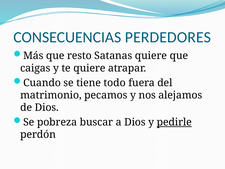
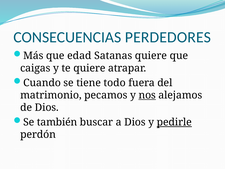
resto: resto -> edad (79, 56)
nos underline: none -> present (147, 95)
pobreza: pobreza -> también (57, 122)
